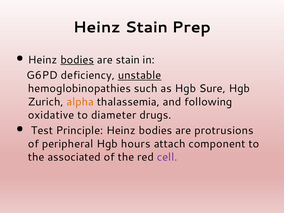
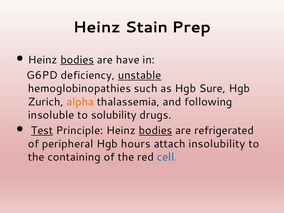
are stain: stain -> have (128, 60)
oxidative: oxidative -> insoluble (51, 115)
diameter: diameter -> solubility (114, 115)
Test underline: none -> present (42, 131)
bodies underline: none -> present (156, 131)
protrusions: protrusions -> refrigerated (224, 131)
component: component -> insolubility (217, 144)
associated: associated -> containing (74, 157)
cell colour: purple -> blue (167, 157)
